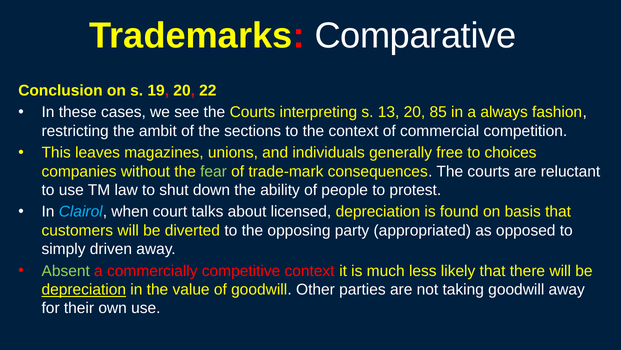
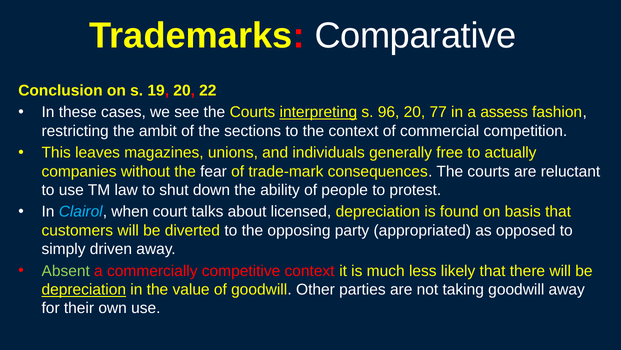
interpreting underline: none -> present (318, 112)
13: 13 -> 96 (389, 112)
85: 85 -> 77 (438, 112)
always: always -> assess (504, 112)
choices: choices -> actually (511, 152)
fear colour: light green -> white (214, 171)
